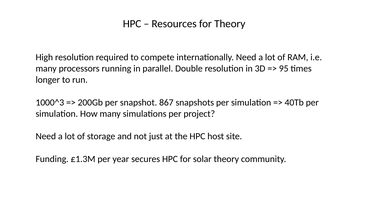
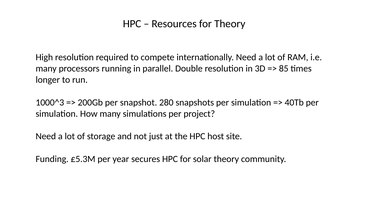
95: 95 -> 85 (284, 68)
867: 867 -> 280 (166, 102)
£1.3M: £1.3M -> £5.3M (83, 159)
